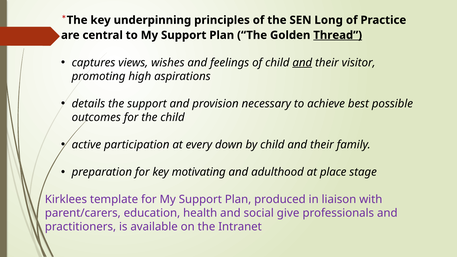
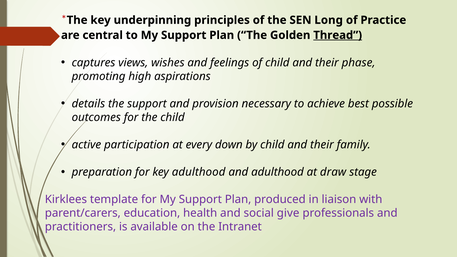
and underline: present -> none (302, 63)
visitor: visitor -> phase (359, 63)
key motivating: motivating -> adulthood (199, 172)
place: place -> draw (333, 172)
